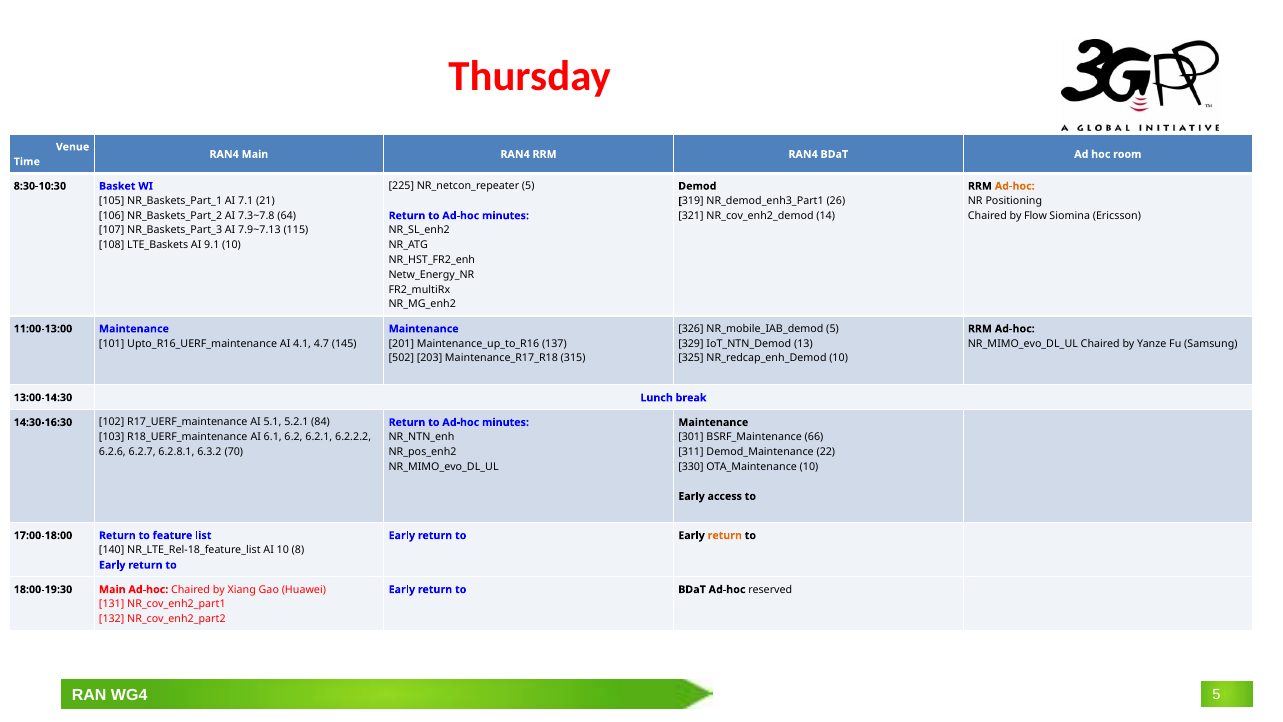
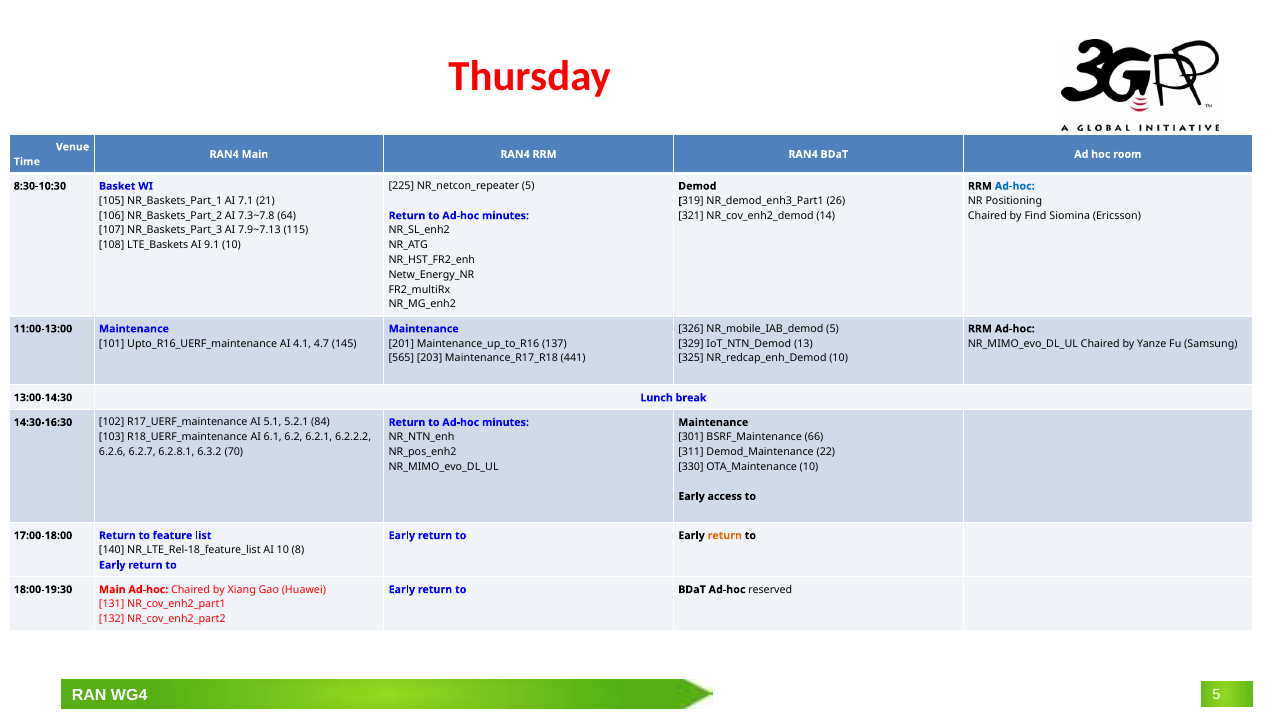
Ad-hoc colour: orange -> blue (1015, 186)
Flow: Flow -> Find (1035, 216)
502: 502 -> 565 (401, 358)
315: 315 -> 441 (573, 358)
